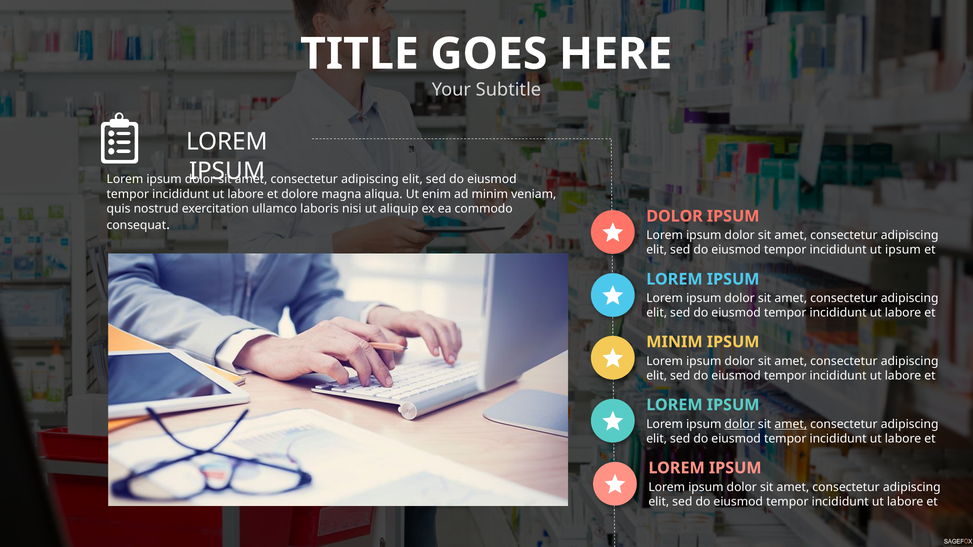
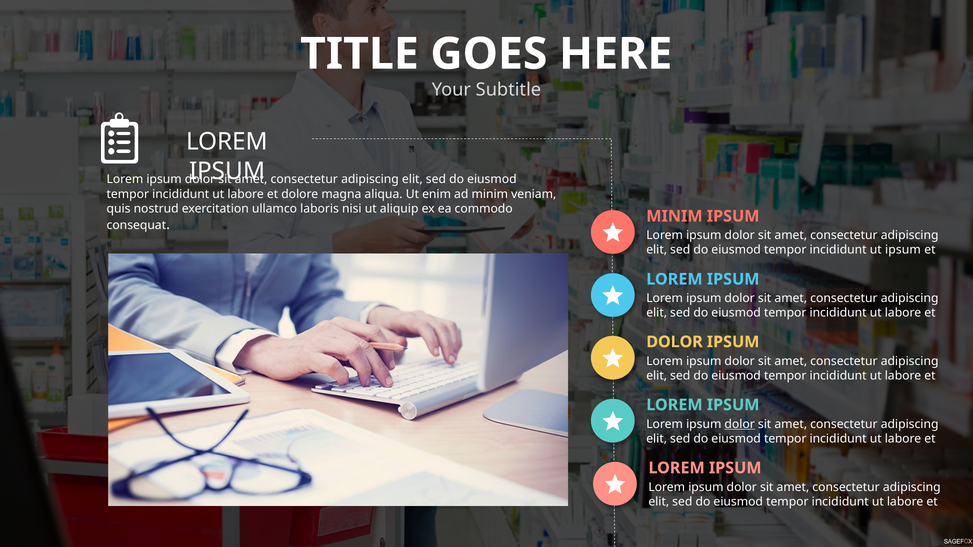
DOLOR: DOLOR -> MINIM (674, 216)
MINIM: MINIM -> DOLOR (675, 342)
amet underline: present -> none (791, 424)
